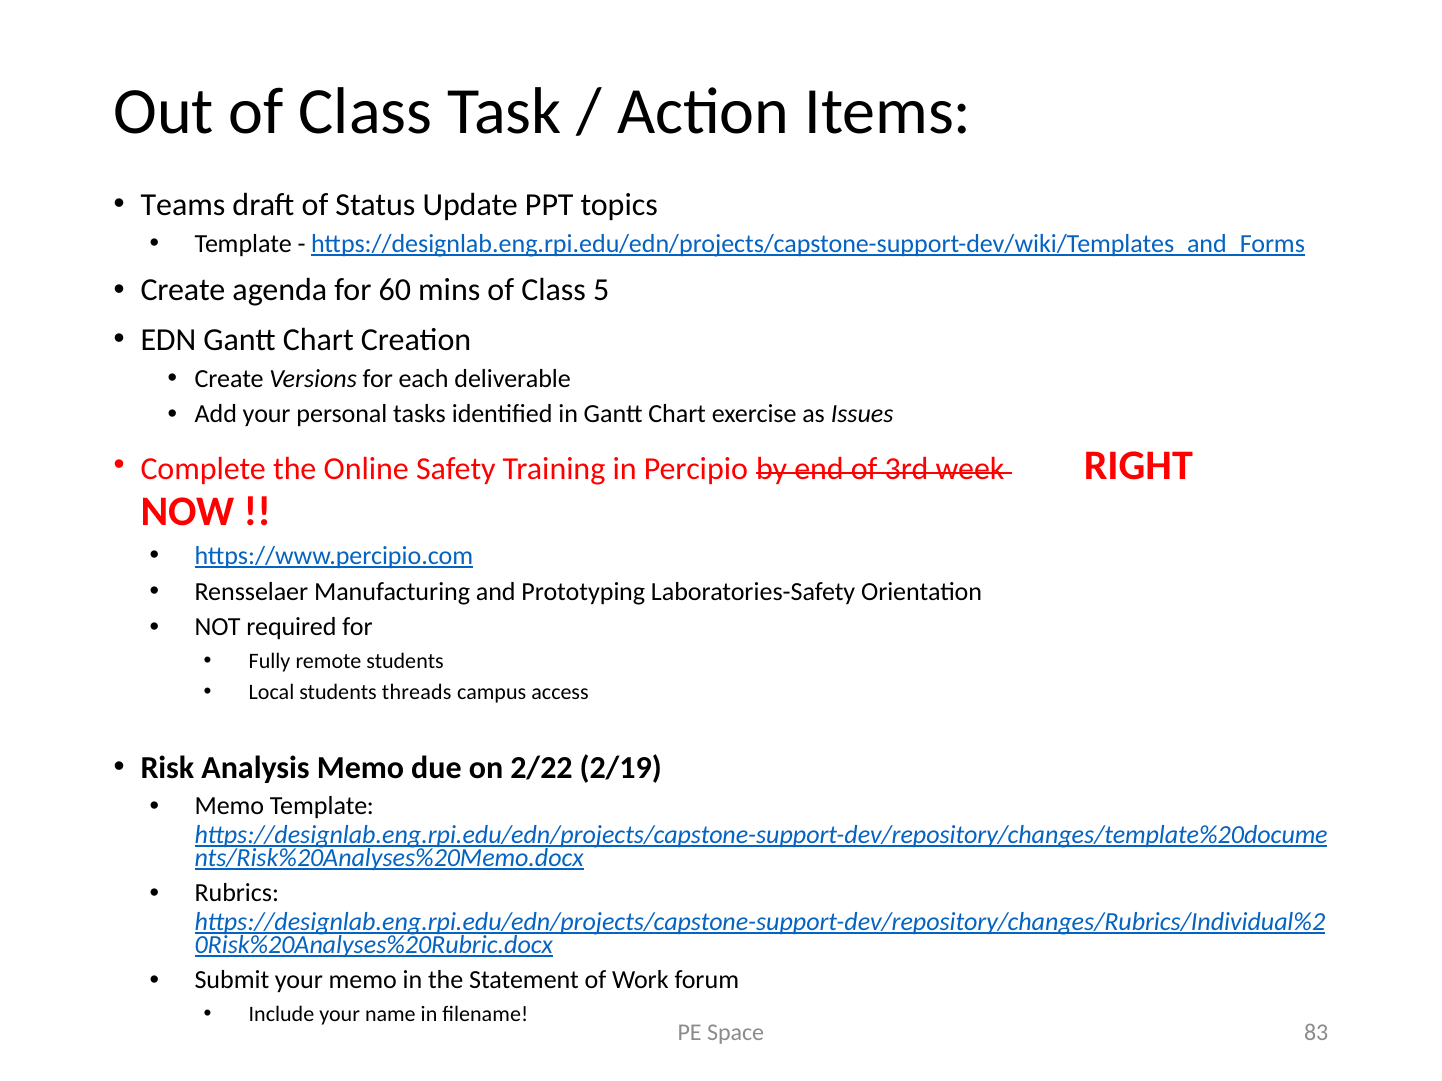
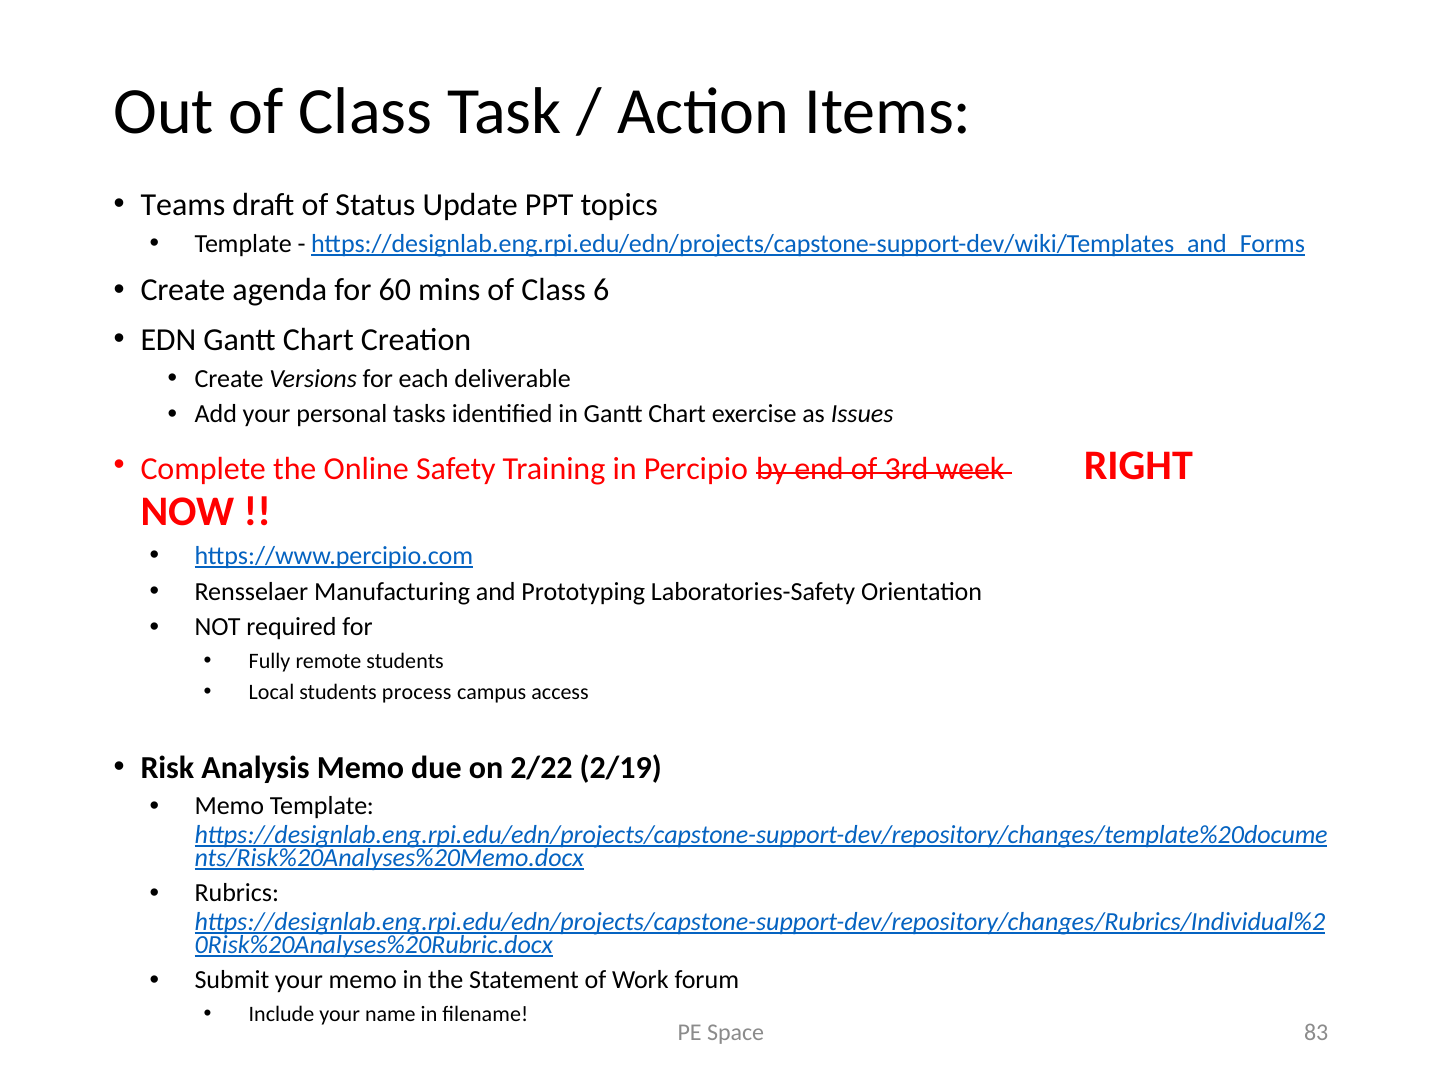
5: 5 -> 6 (601, 290)
threads: threads -> process (417, 692)
